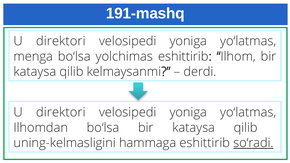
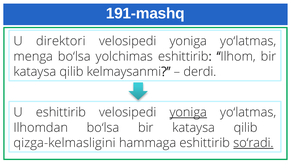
direktori: direktori -> eshittirib (61, 112)
yoniga underline: none -> present (188, 112)
uning-kelmasligini: uning-kelmasligini -> qizga-kelmasligini (65, 143)
